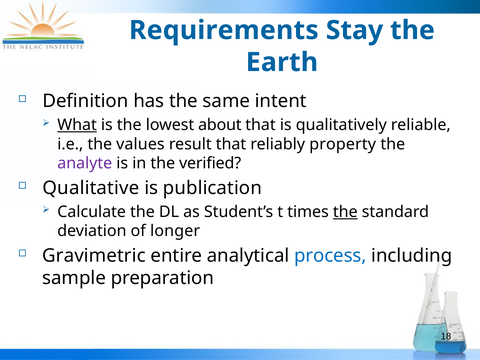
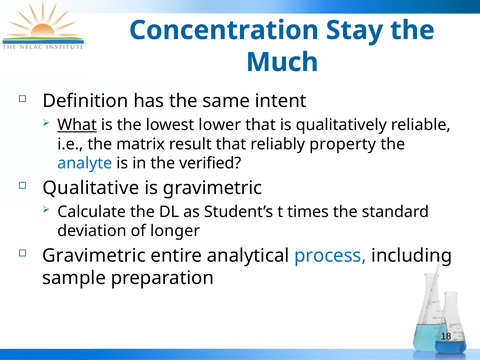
Requirements: Requirements -> Concentration (224, 30)
Earth: Earth -> Much (282, 62)
about: about -> lower (220, 125)
values: values -> matrix (141, 144)
analyte colour: purple -> blue (85, 163)
is publication: publication -> gravimetric (213, 188)
the underline: present -> none (345, 212)
